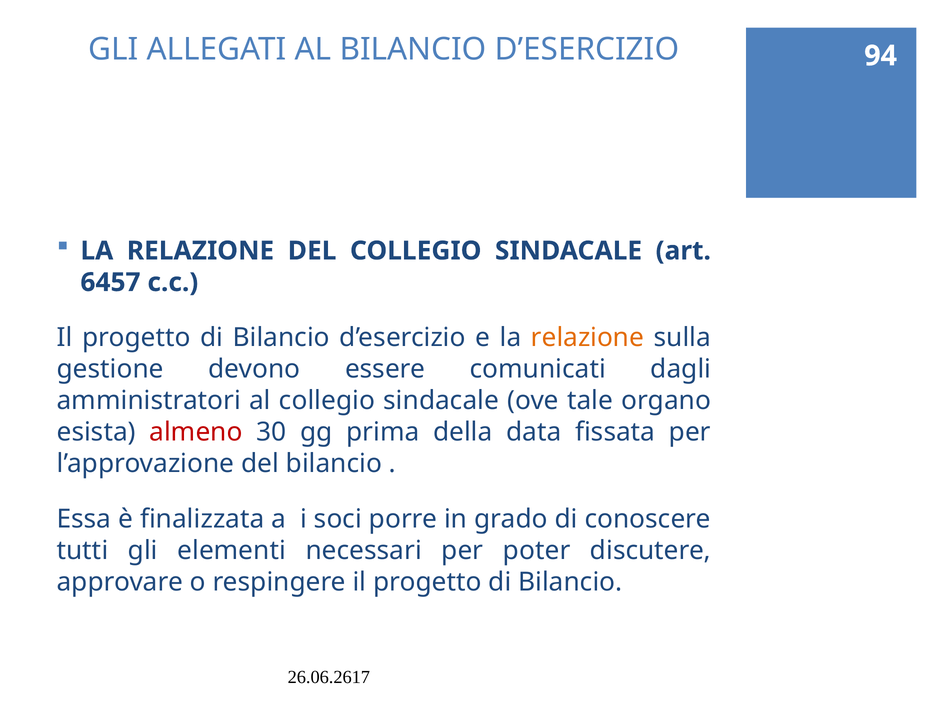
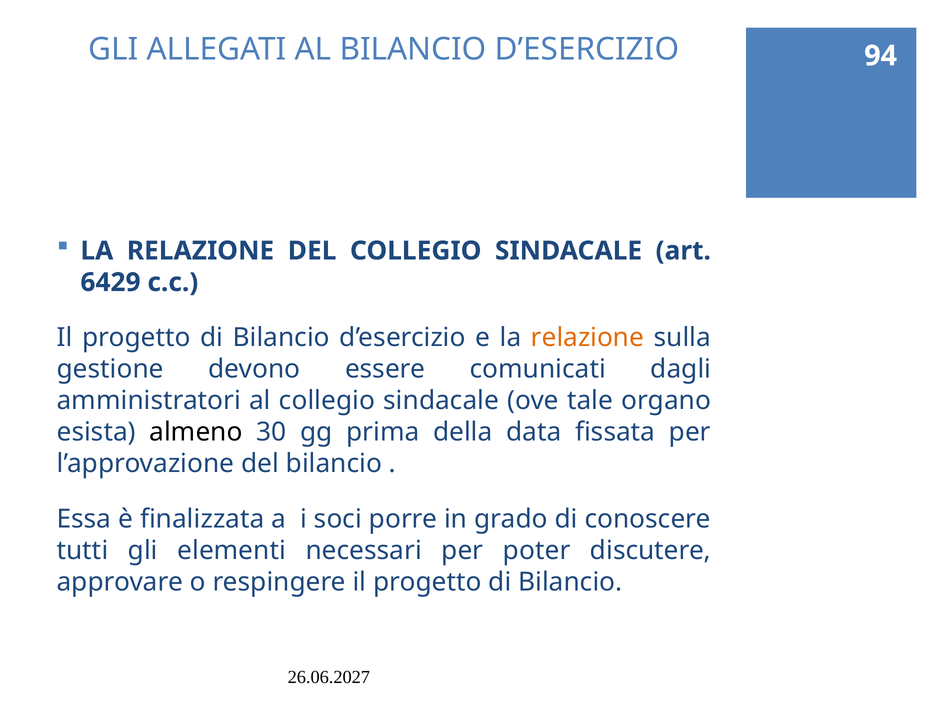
6457: 6457 -> 6429 (110, 283)
almeno colour: red -> black (196, 433)
26.06.2617: 26.06.2617 -> 26.06.2027 (329, 678)
